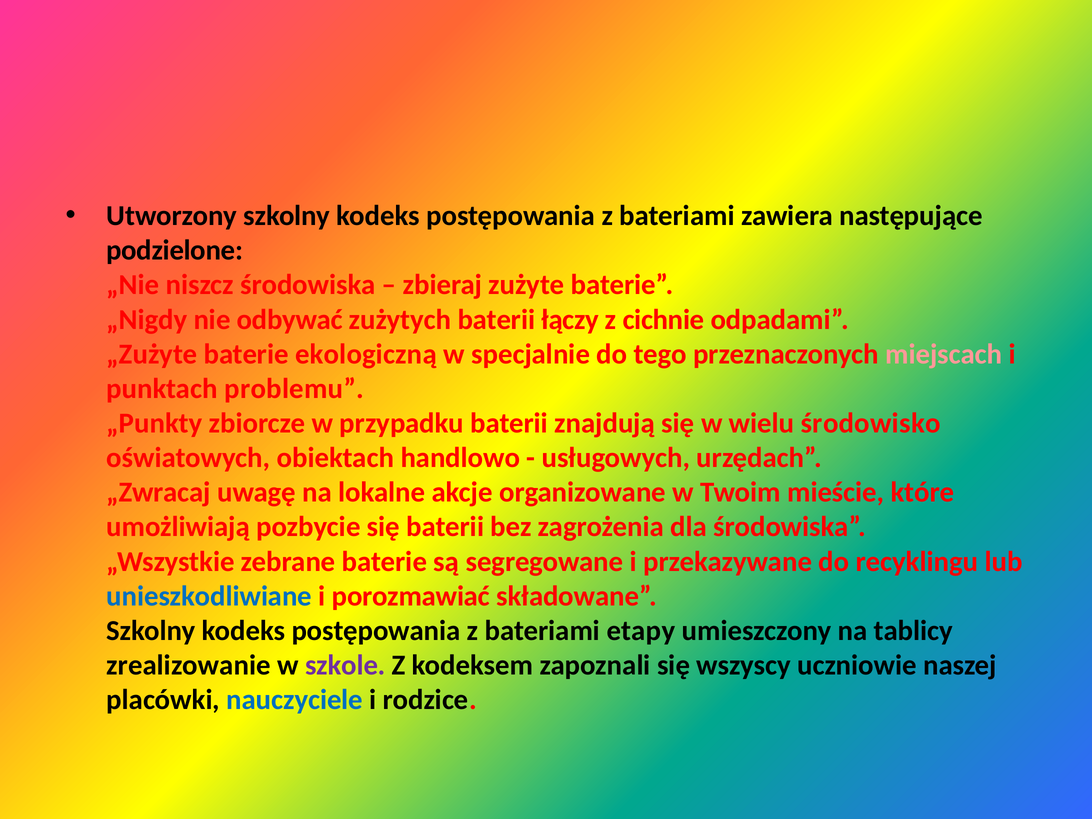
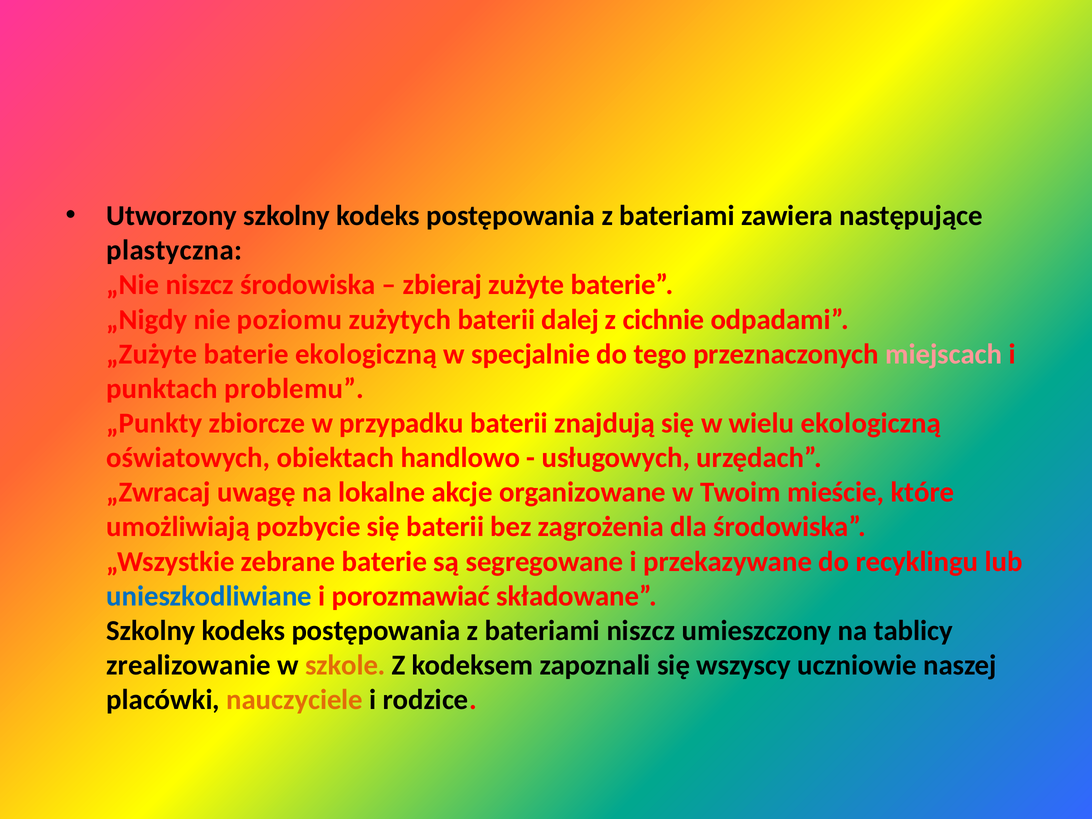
podzielone: podzielone -> plastyczna (174, 250)
odbywać: odbywać -> poziomu (290, 320)
łączy: łączy -> dalej (570, 320)
wielu środowisko: środowisko -> ekologiczną (871, 423)
bateriami etapy: etapy -> niszcz (641, 631)
szkole colour: purple -> orange (345, 665)
nauczyciele colour: blue -> orange (295, 700)
